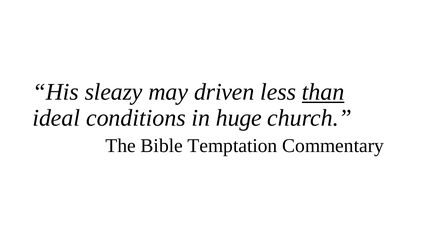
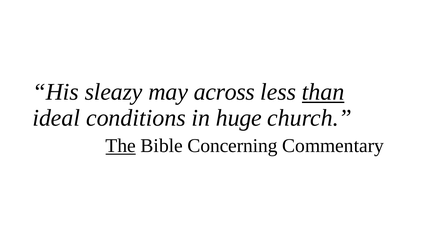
driven: driven -> across (224, 92)
The underline: none -> present (121, 146)
Temptation: Temptation -> Concerning (233, 146)
